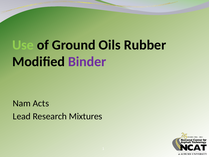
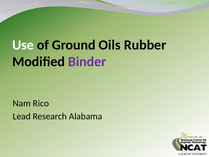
Use colour: light green -> white (23, 45)
Acts: Acts -> Rico (41, 103)
Mixtures: Mixtures -> Alabama (86, 116)
